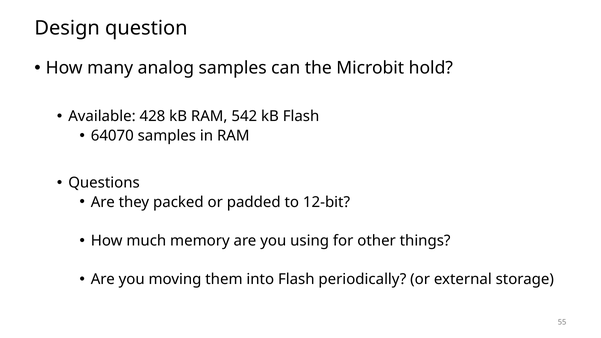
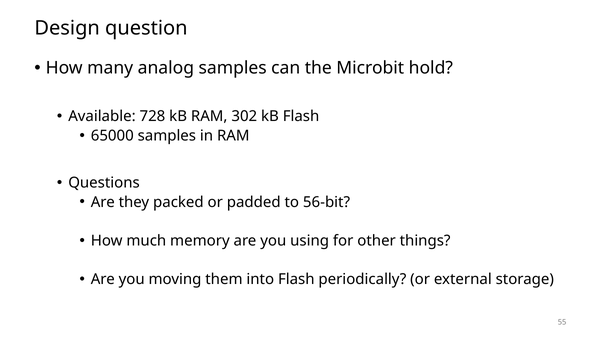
428: 428 -> 728 (152, 116)
542: 542 -> 302 (244, 116)
64070: 64070 -> 65000 (112, 136)
12-bit: 12-bit -> 56-bit (327, 202)
